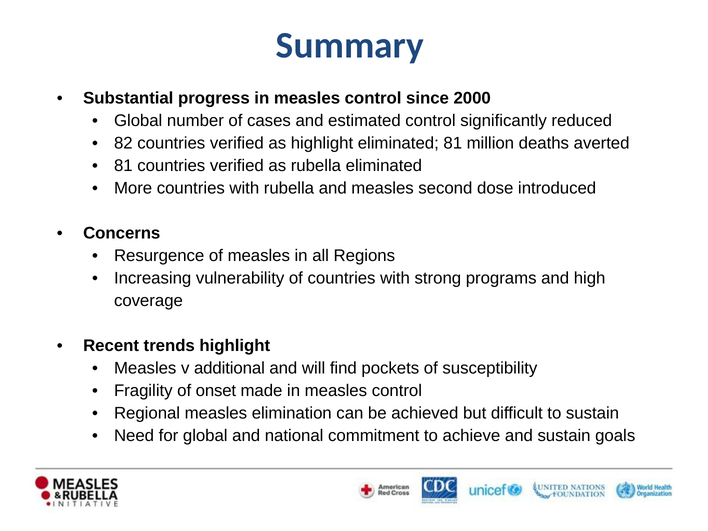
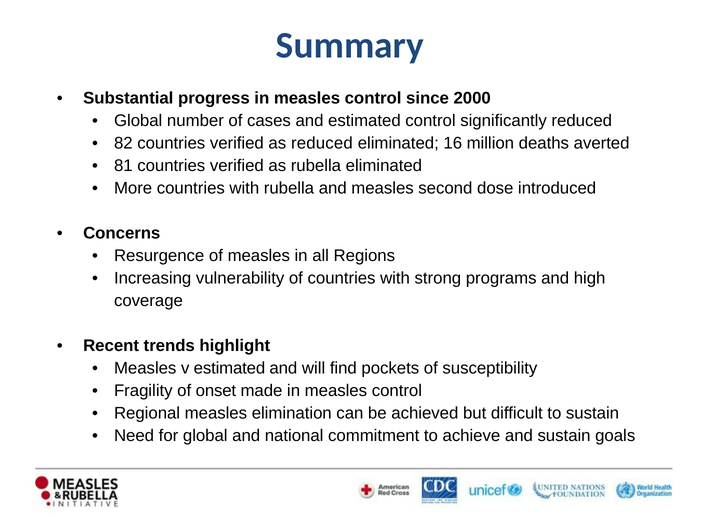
as highlight: highlight -> reduced (322, 143)
eliminated 81: 81 -> 16 (453, 143)
v additional: additional -> estimated (229, 368)
